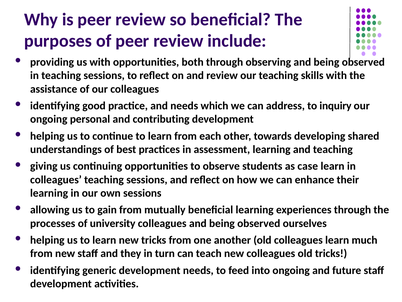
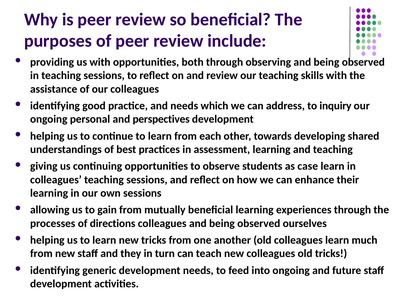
contributing: contributing -> perspectives (161, 119)
university: university -> directions (113, 223)
